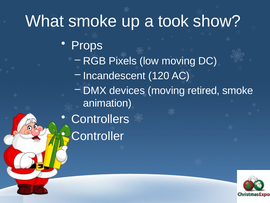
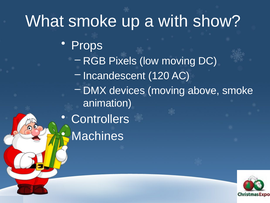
took: took -> with (173, 21)
retired: retired -> above (204, 90)
Controller: Controller -> Machines (98, 136)
